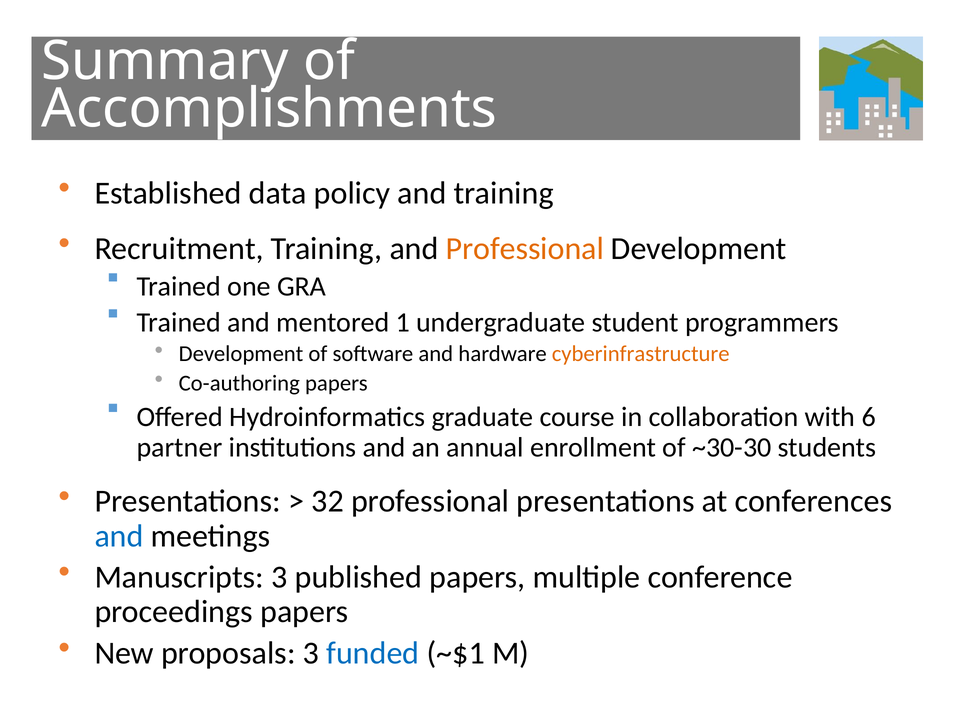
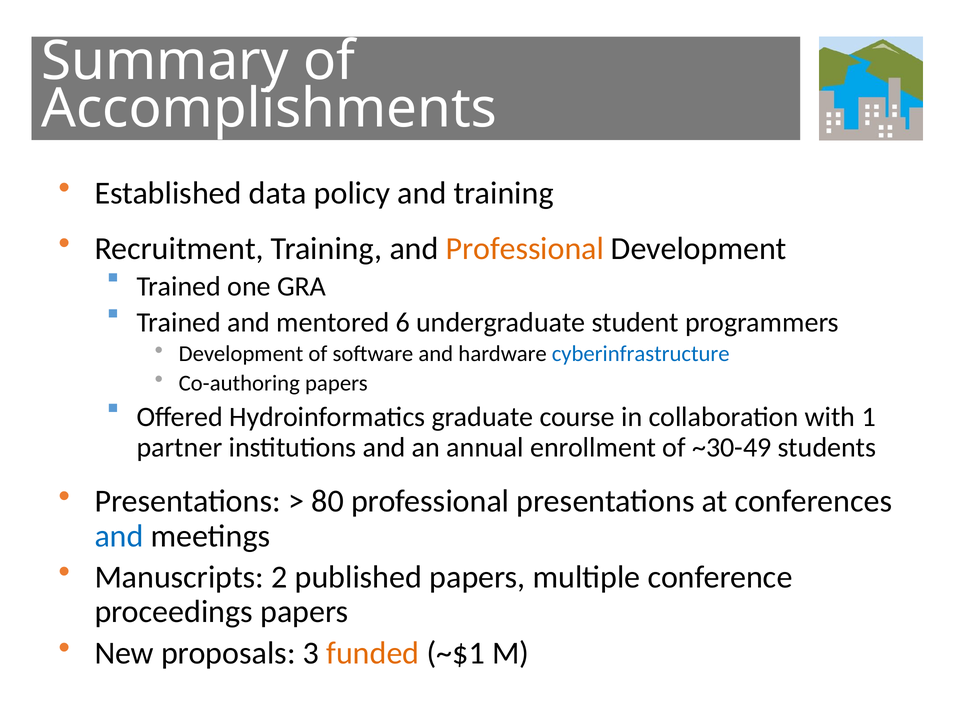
1: 1 -> 6 (403, 323)
cyberinfrastructure colour: orange -> blue (641, 354)
6: 6 -> 1 (869, 417)
~30-30: ~30-30 -> ~30-49 (732, 448)
32: 32 -> 80 (328, 502)
Manuscripts 3: 3 -> 2 (279, 578)
funded colour: blue -> orange (373, 654)
